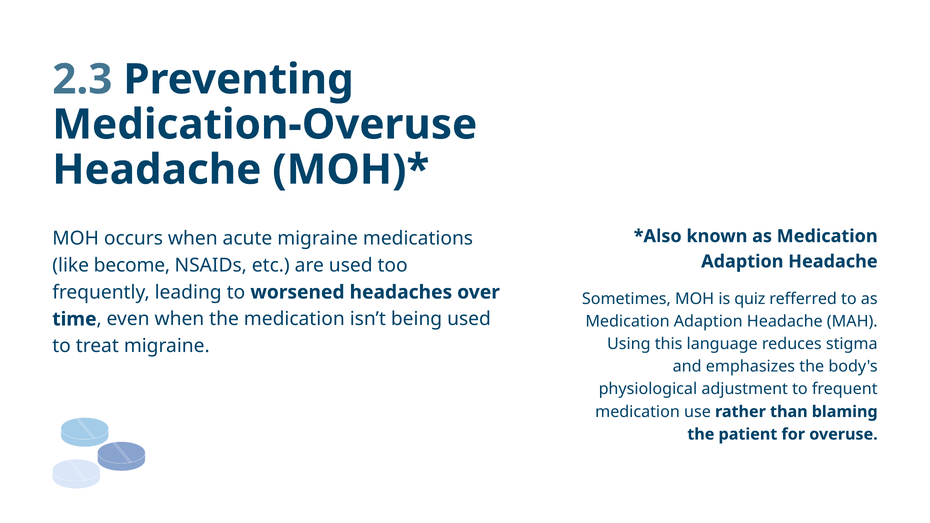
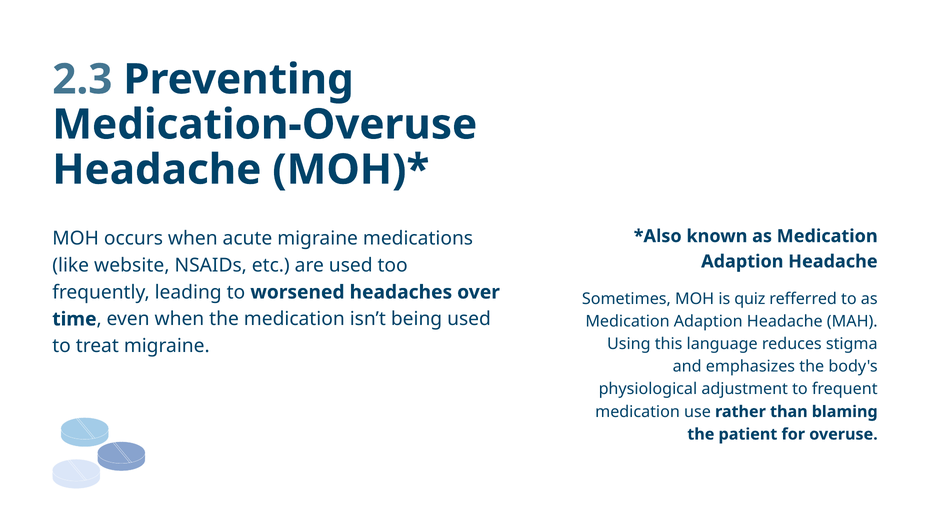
become: become -> website (132, 265)
